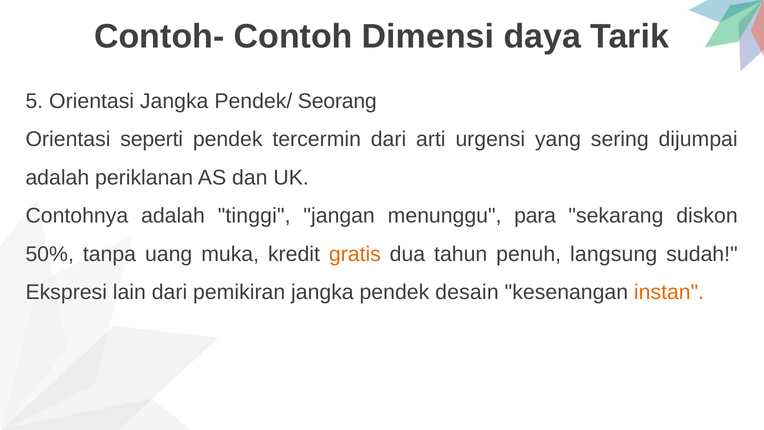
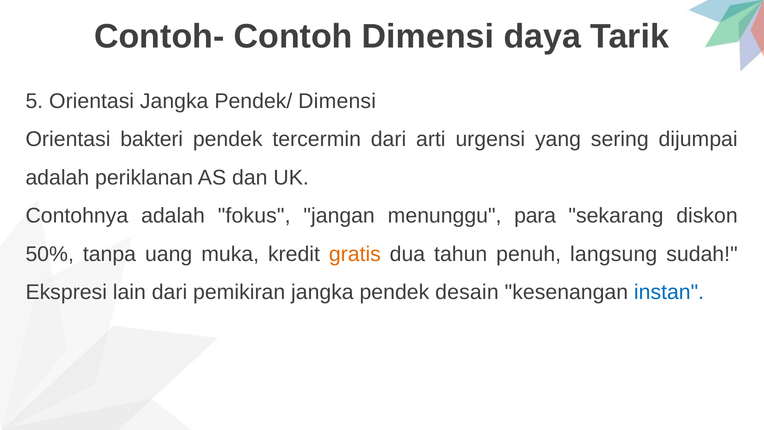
Pendek/ Seorang: Seorang -> Dimensi (337, 101)
seperti: seperti -> bakteri (152, 139)
tinggi: tinggi -> fokus (254, 216)
instan colour: orange -> blue (669, 292)
